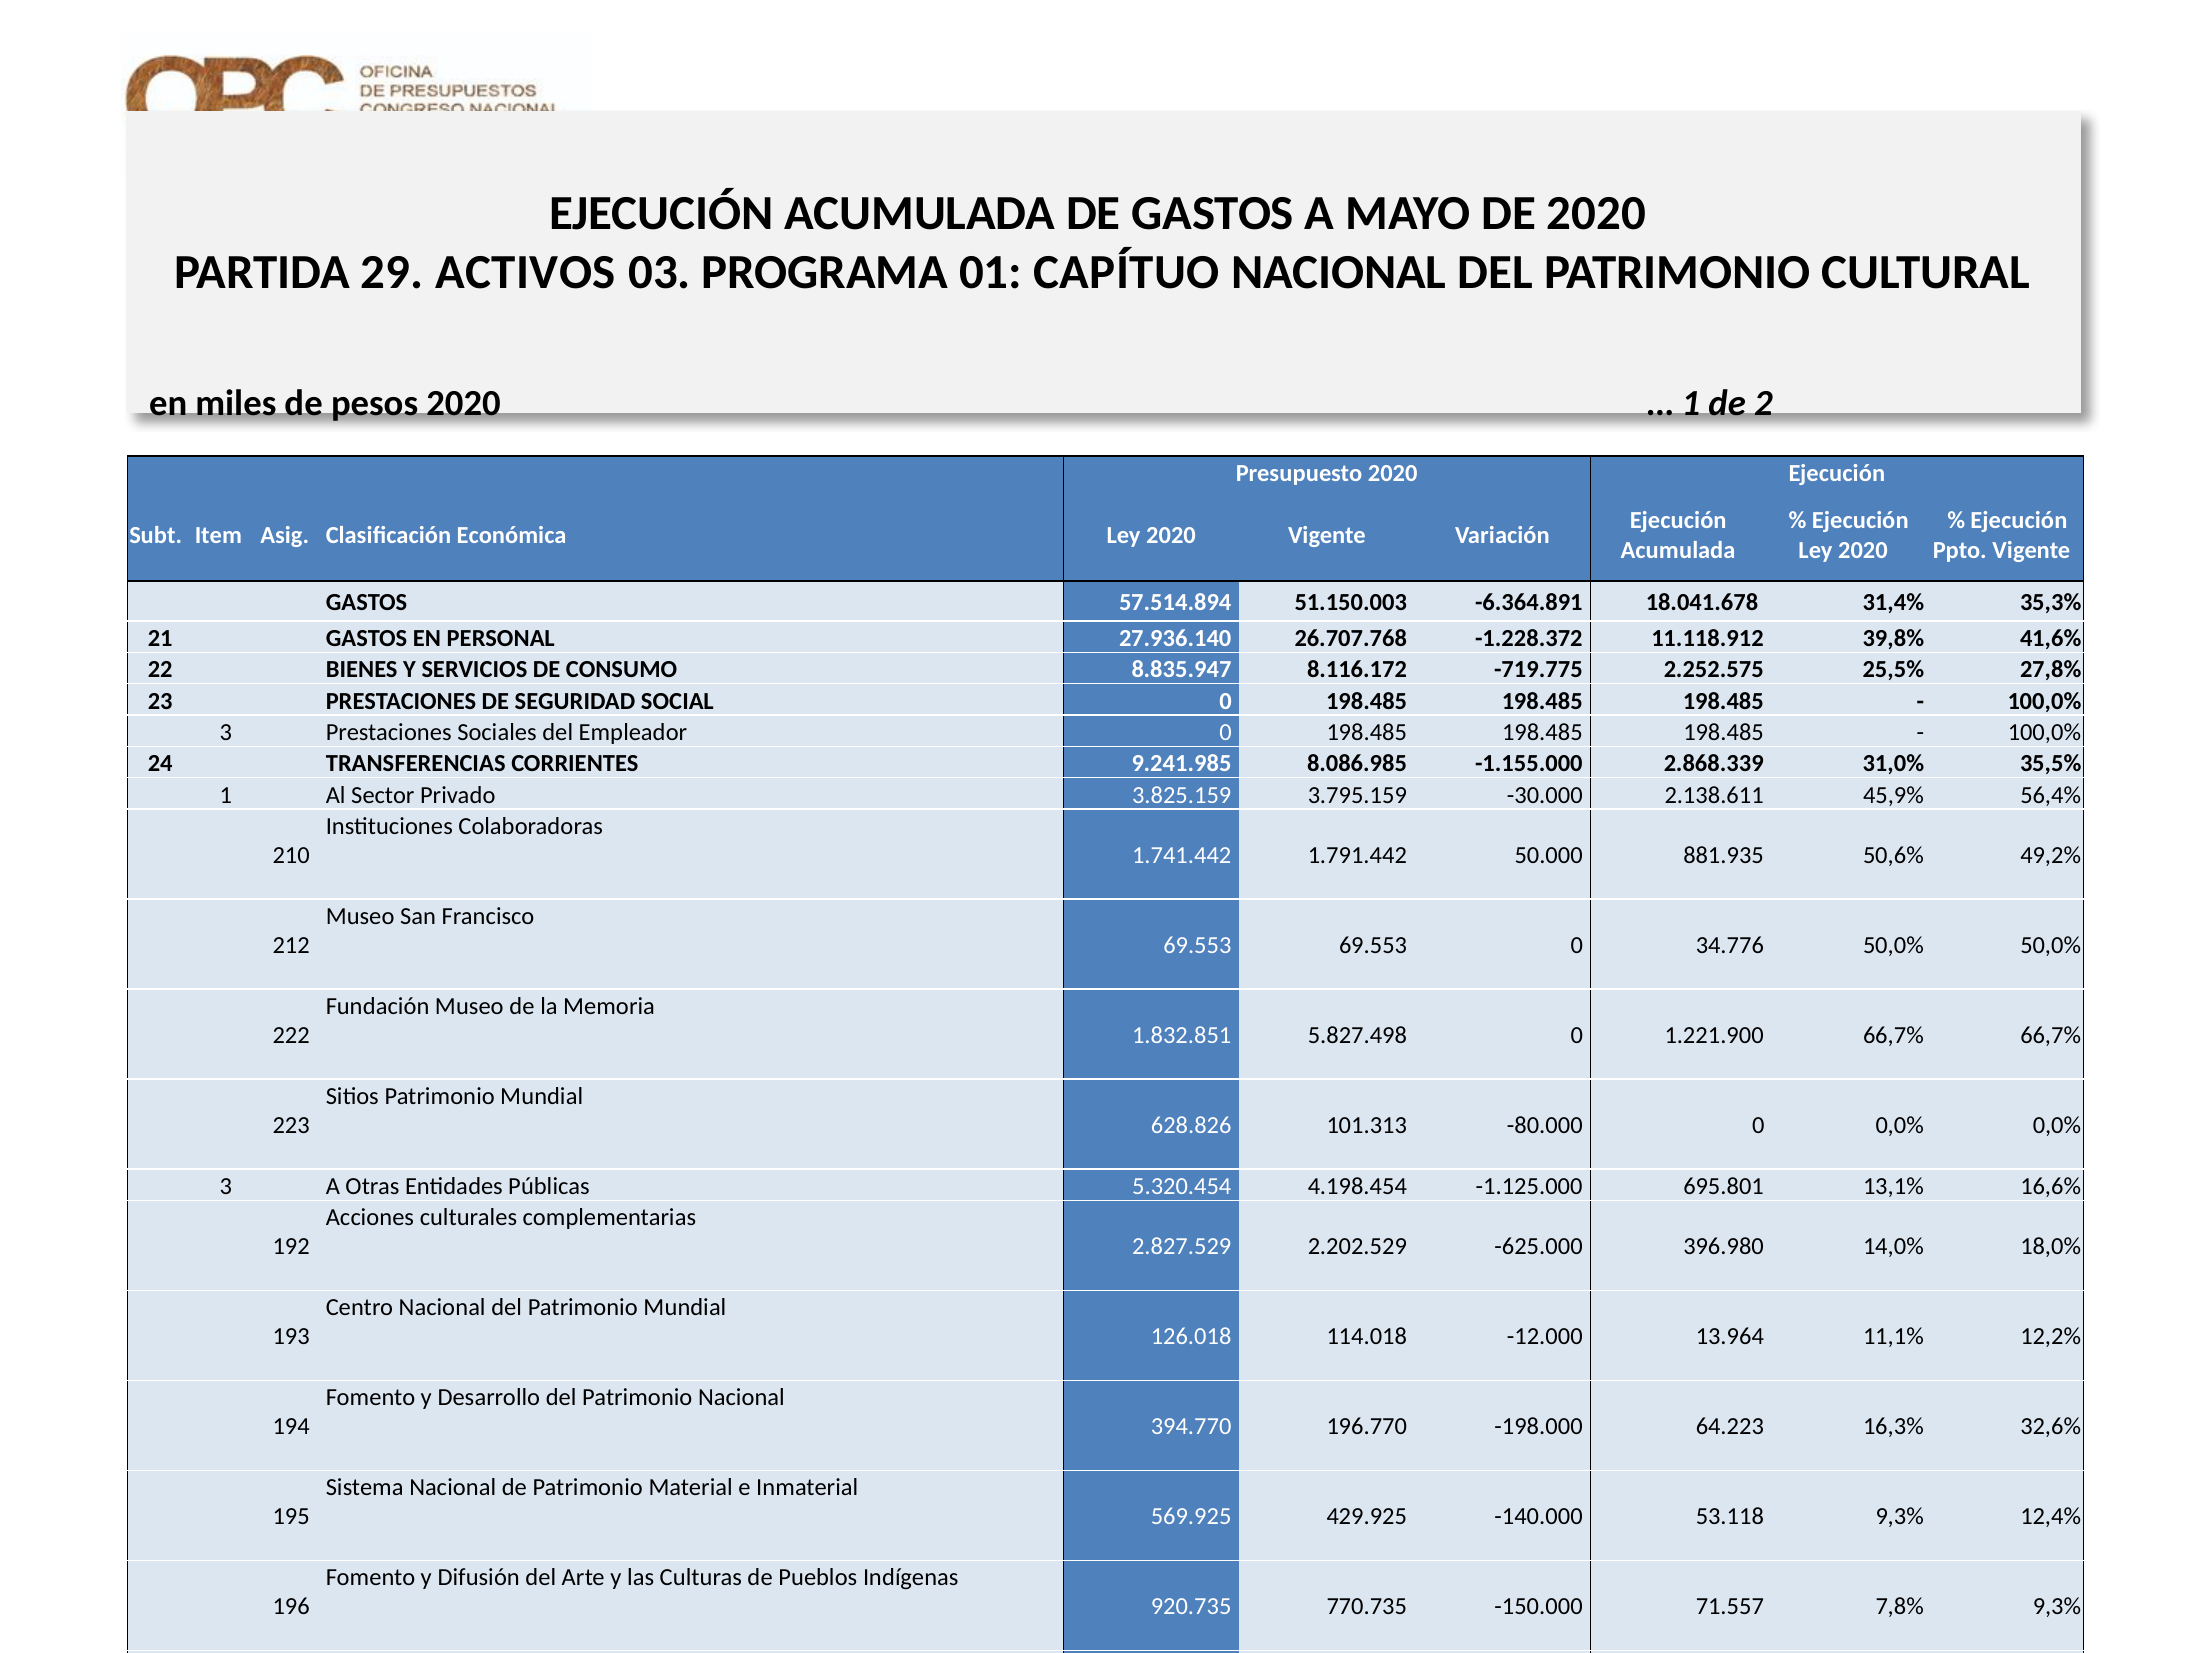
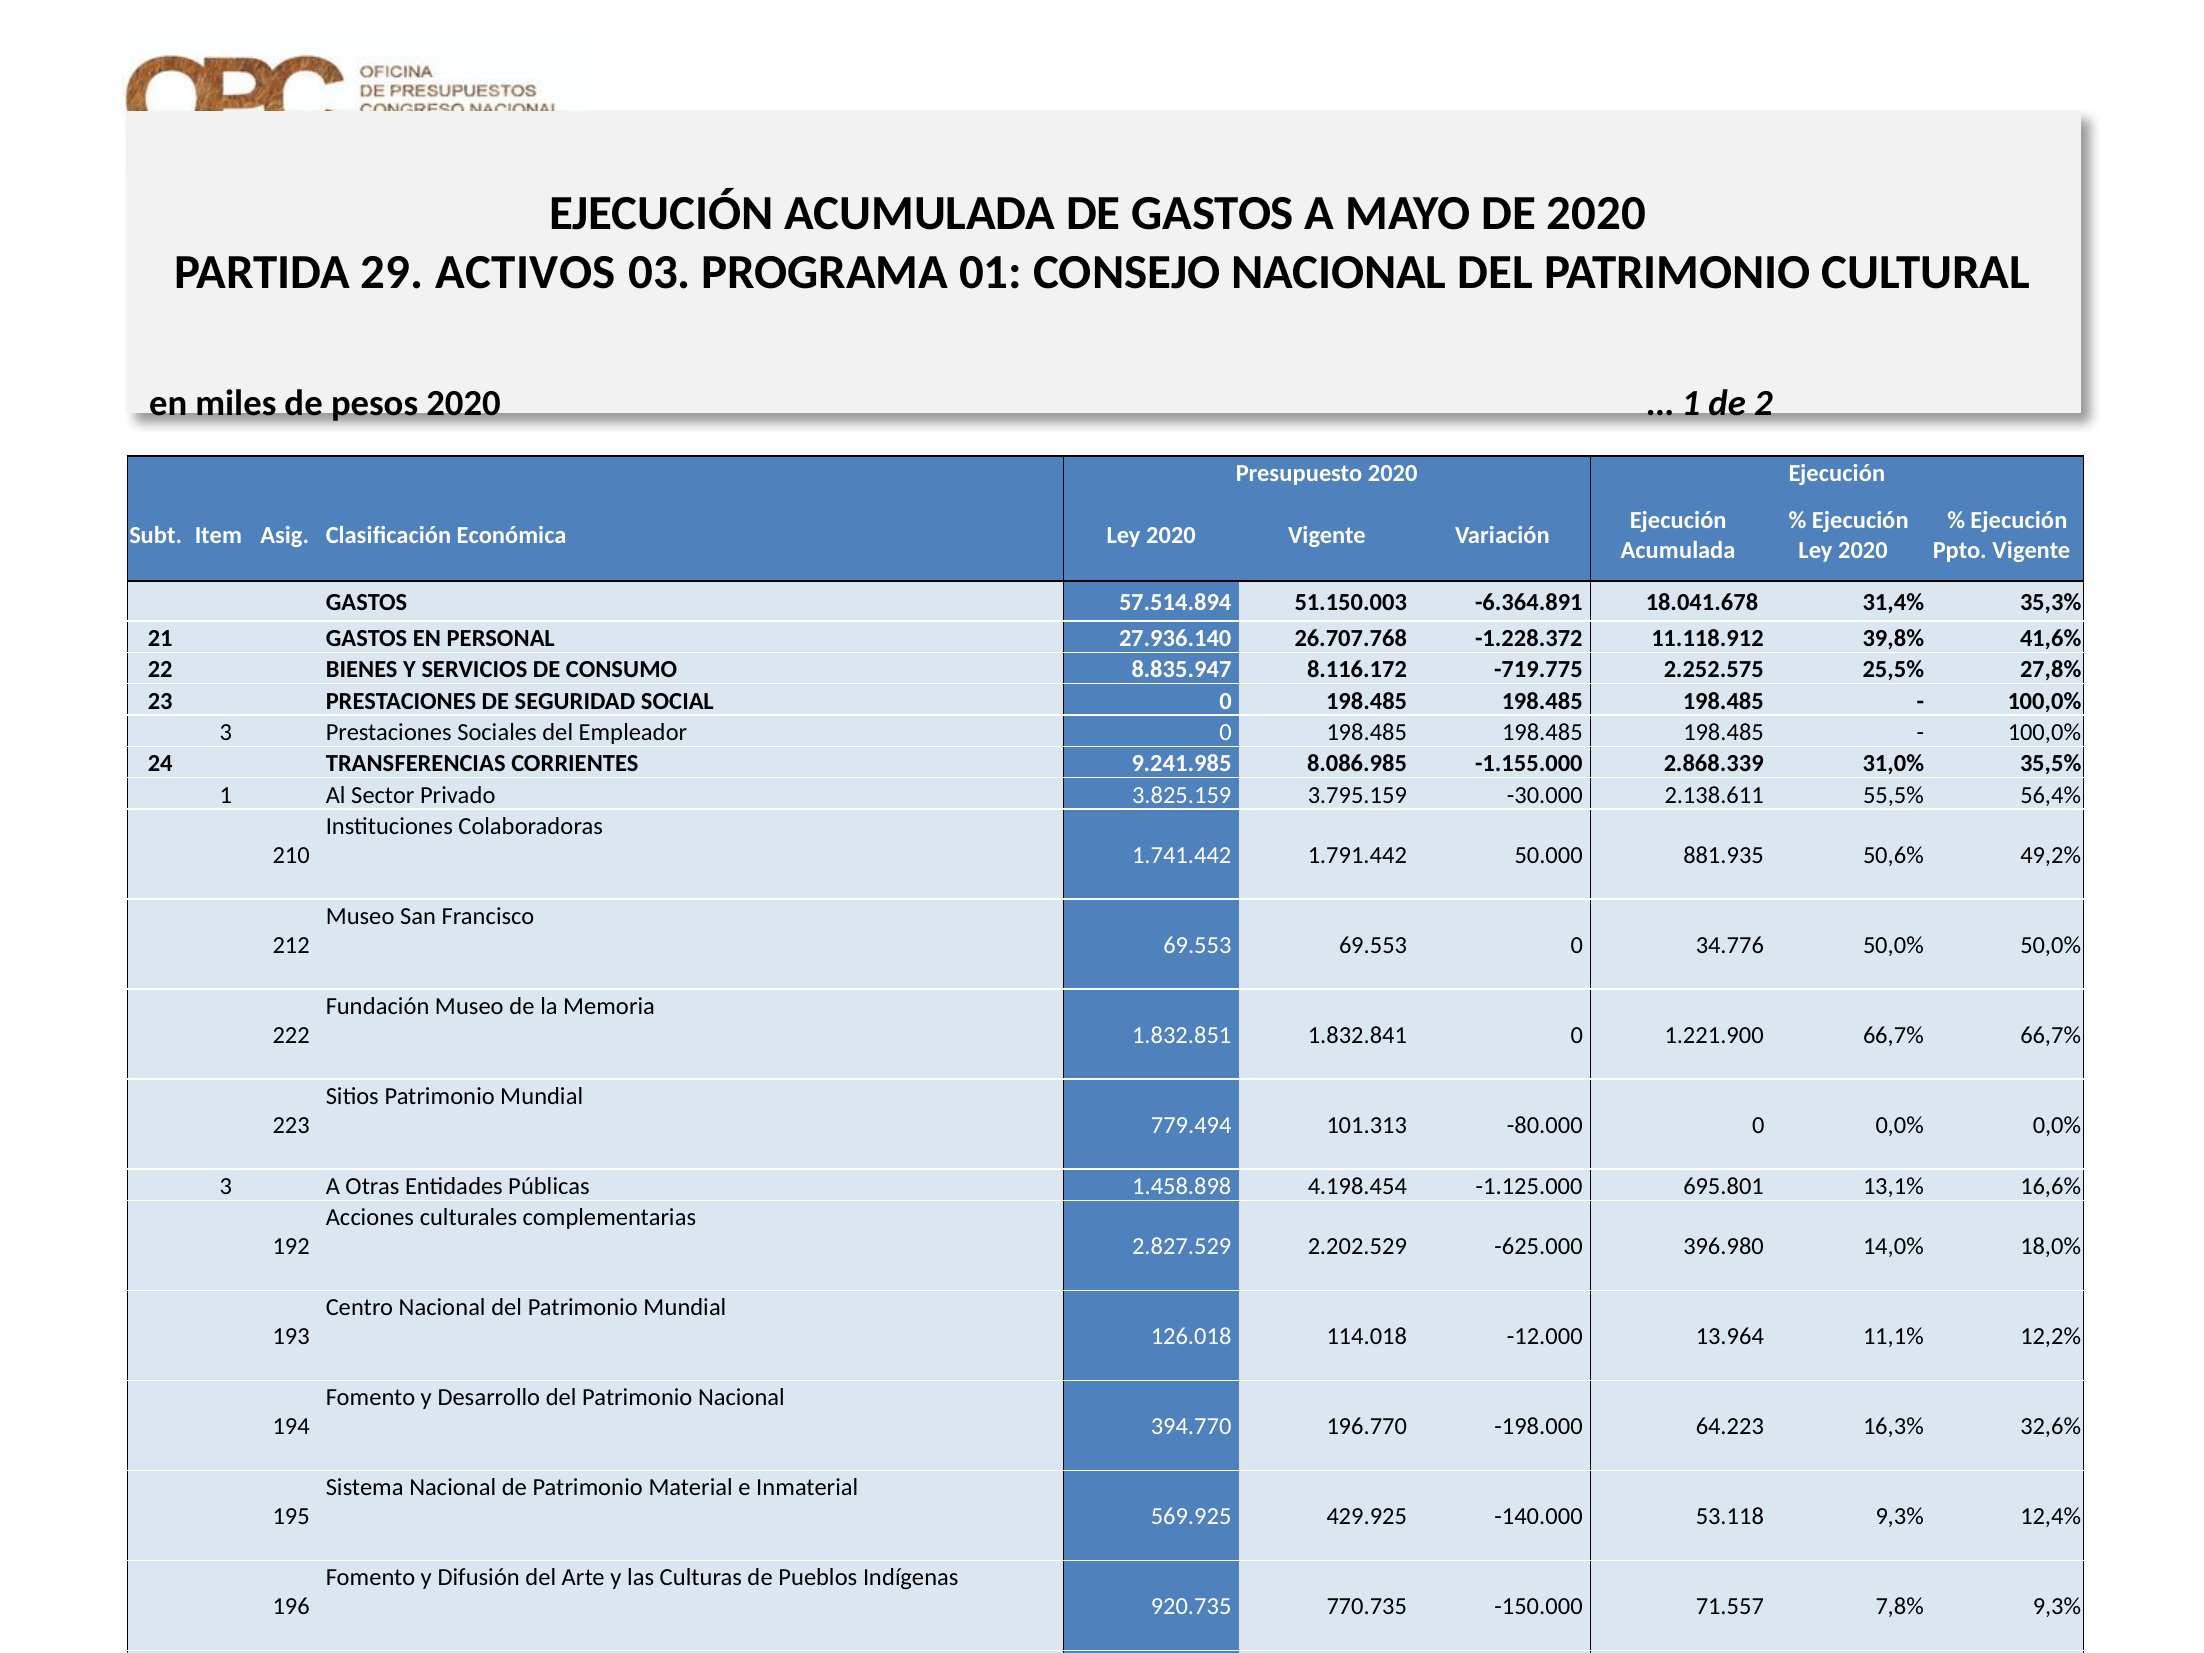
CAPÍTUO: CAPÍTUO -> CONSEJO (1127, 272)
45,9%: 45,9% -> 55,5% (1893, 795)
5.827.498: 5.827.498 -> 1.832.841 (1357, 1035)
628.826: 628.826 -> 779.494 (1191, 1125)
5.320.454: 5.320.454 -> 1.458.898 (1182, 1186)
